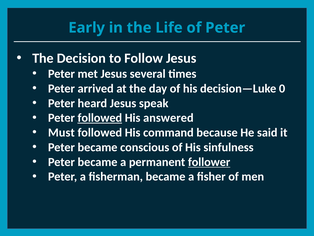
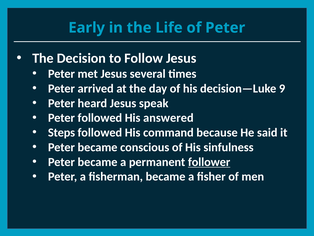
0: 0 -> 9 (282, 88)
followed underline: present -> none (100, 118)
Must: Must -> Steps (62, 132)
